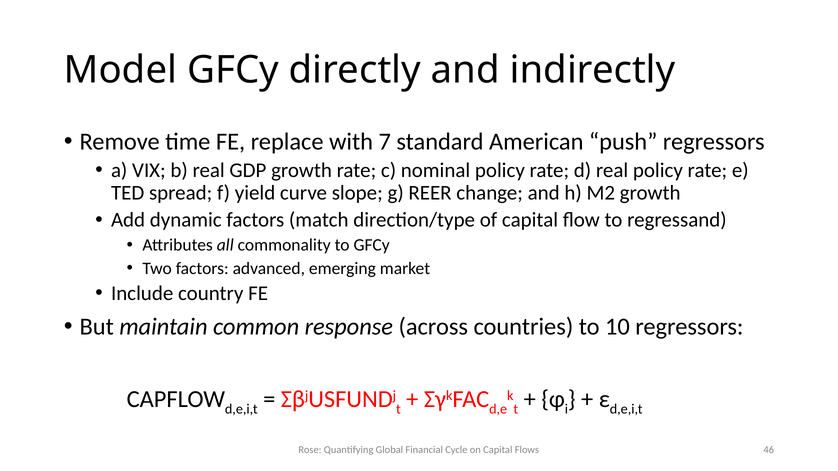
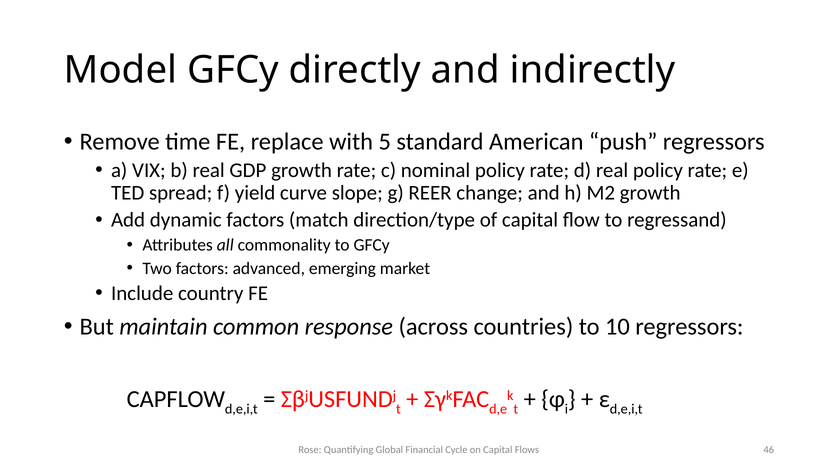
7: 7 -> 5 (385, 142)
